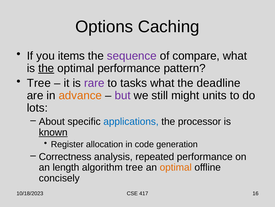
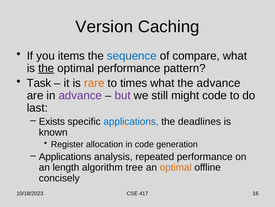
Options: Options -> Version (104, 27)
sequence colour: purple -> blue (132, 56)
Tree: Tree -> Task (39, 83)
rare colour: purple -> orange (94, 83)
tasks: tasks -> times (134, 83)
the deadline: deadline -> advance (219, 83)
advance colour: orange -> purple (80, 95)
might units: units -> code (215, 95)
lots: lots -> last (37, 108)
About: About -> Exists (52, 121)
processor: processor -> deadlines (199, 121)
known underline: present -> none (53, 132)
Correctness: Correctness -> Applications (65, 156)
